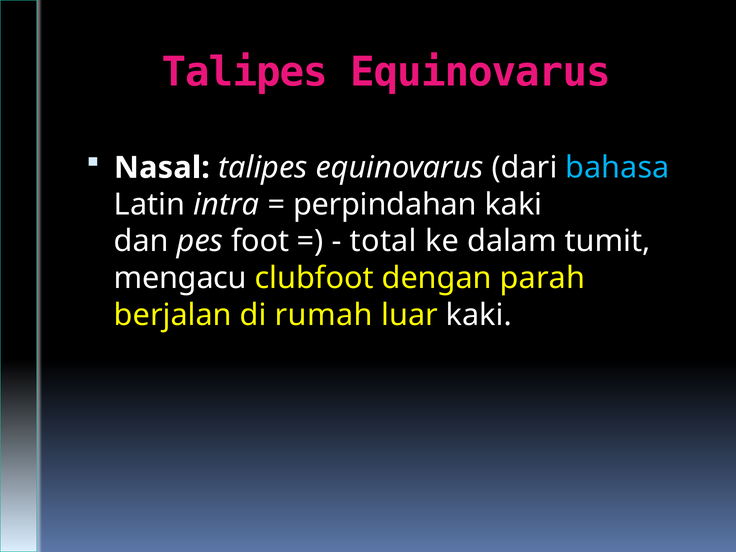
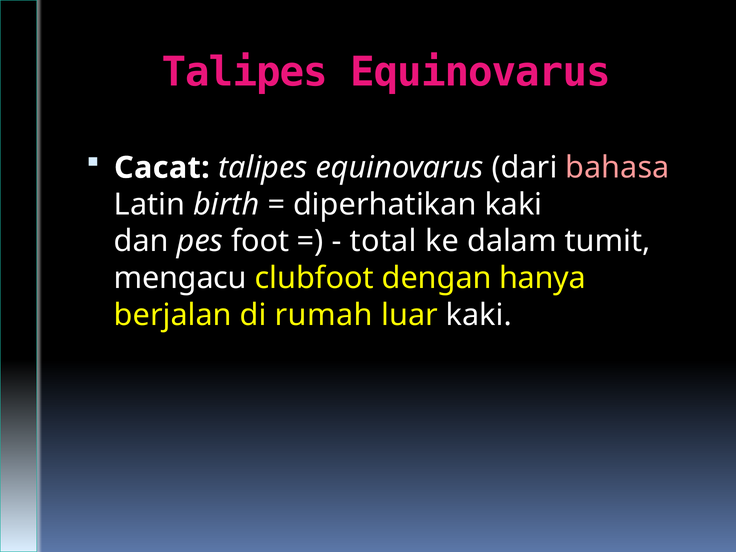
Nasal: Nasal -> Cacat (162, 168)
bahasa colour: light blue -> pink (617, 168)
intra: intra -> birth (226, 205)
perpindahan: perpindahan -> diperhatikan (385, 205)
parah: parah -> hanya (543, 278)
